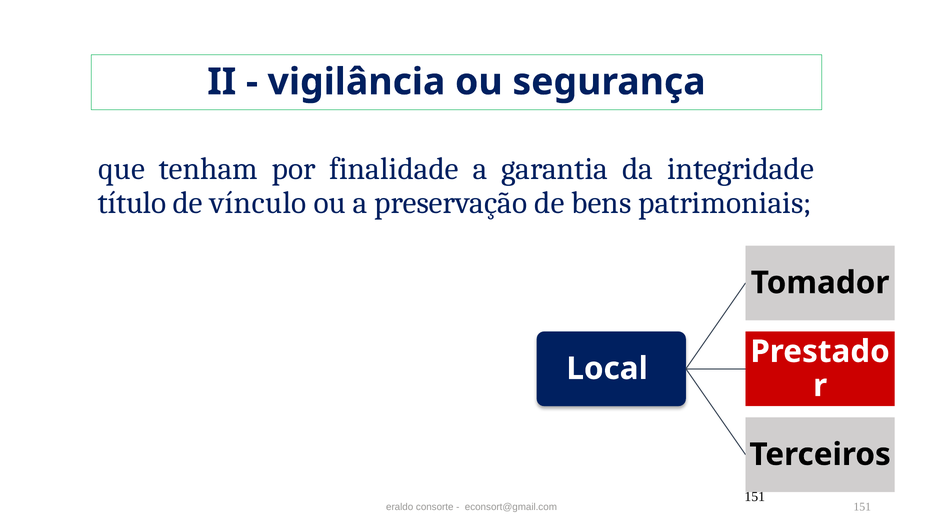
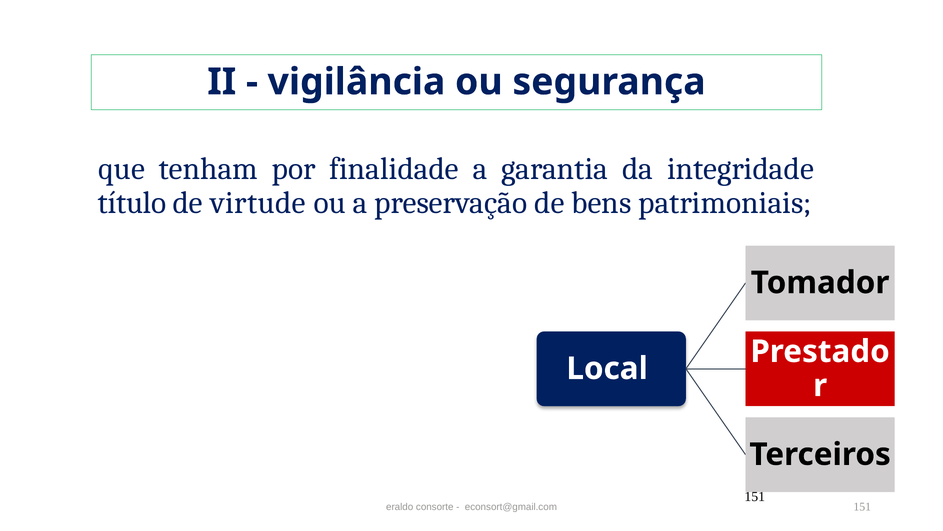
vínculo: vínculo -> virtude (258, 203)
